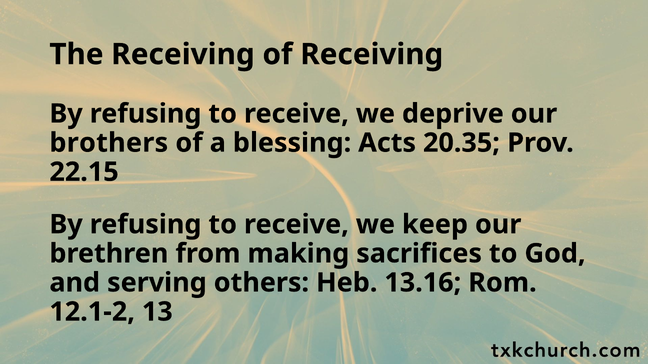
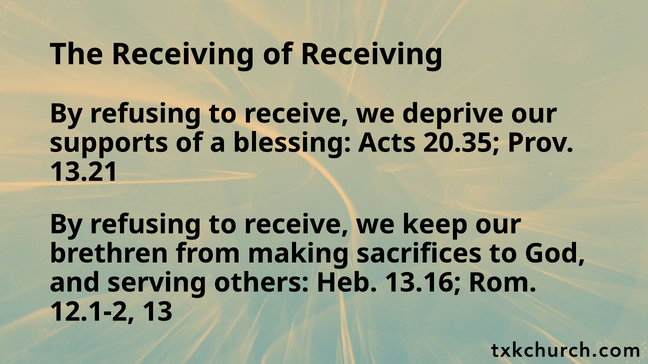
brothers: brothers -> supports (109, 143)
22.15: 22.15 -> 13.21 (84, 172)
